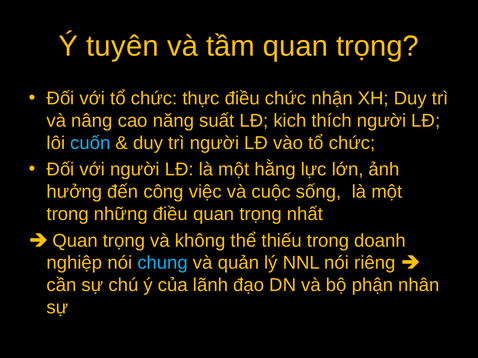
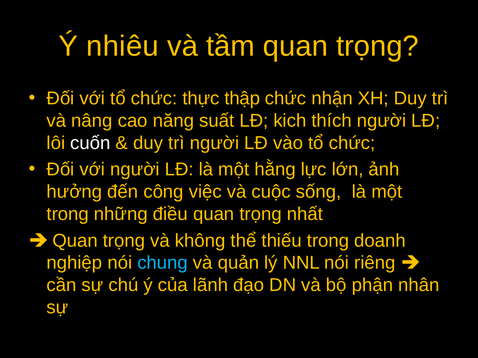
tuyên: tuyên -> nhiêu (123, 46)
thực điều: điều -> thập (242, 98)
cuốn colour: light blue -> white (90, 143)
